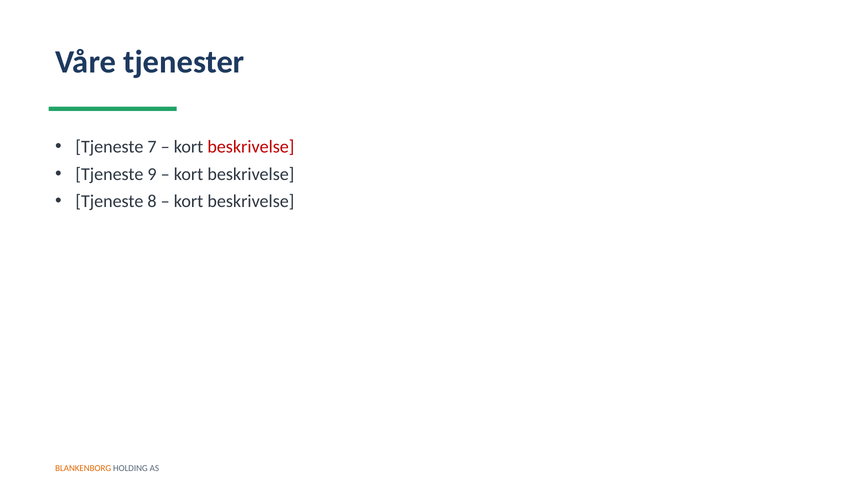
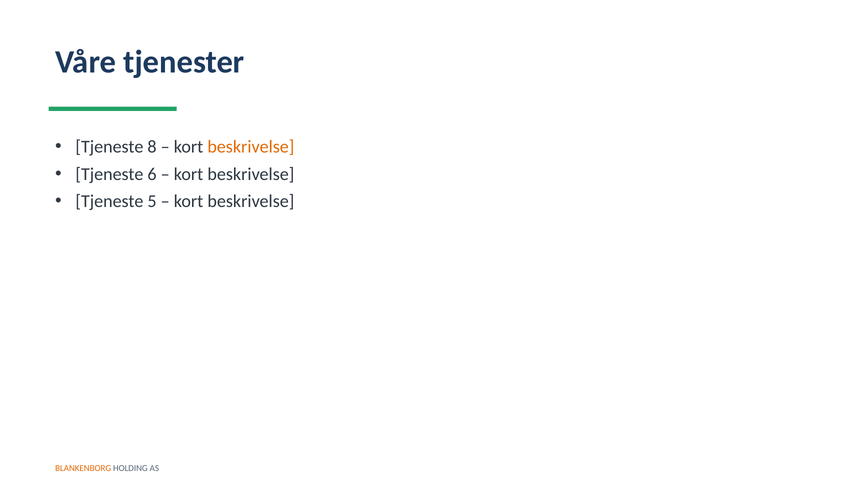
7: 7 -> 8 (152, 147)
beskrivelse colour: red -> orange (251, 147)
9: 9 -> 6 (152, 174)
8: 8 -> 5 (152, 201)
